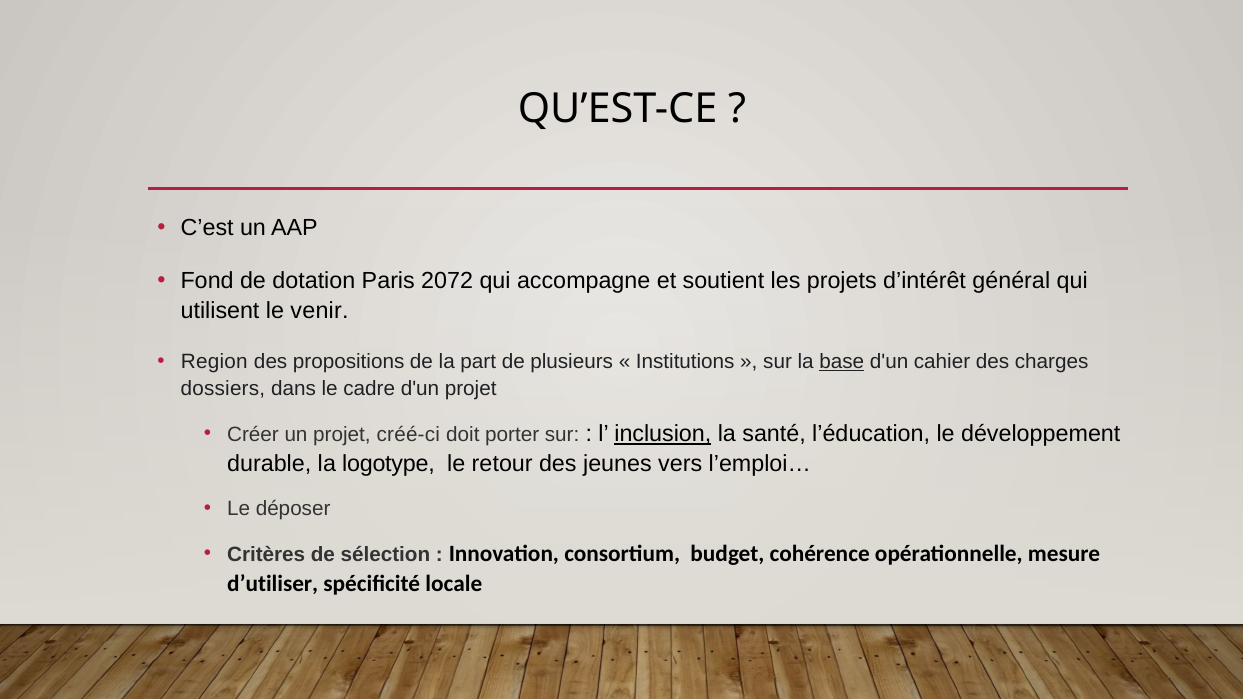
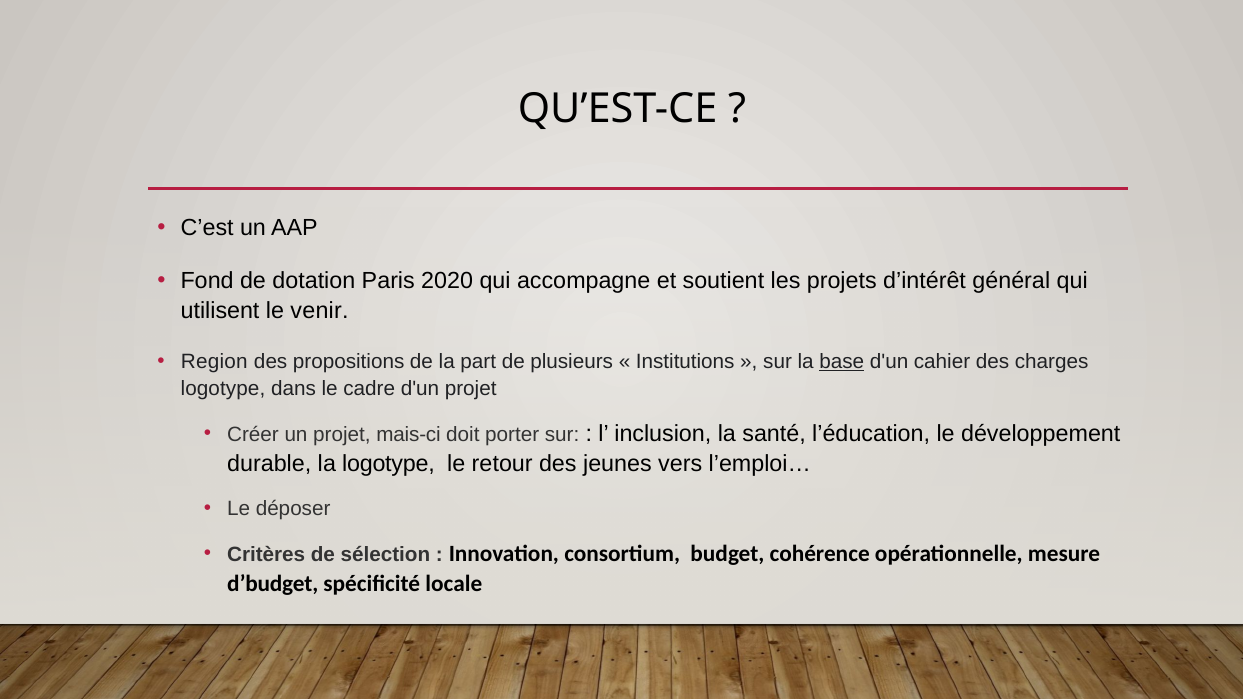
2072: 2072 -> 2020 (447, 281)
dossiers: dossiers -> logotype (223, 389)
créé-ci: créé-ci -> mais-ci (409, 435)
inclusion underline: present -> none (663, 434)
d’utiliser: d’utiliser -> d’budget (273, 584)
